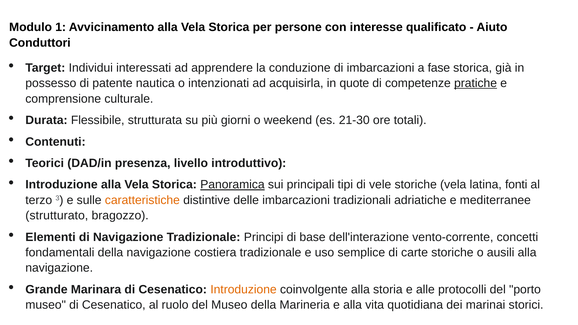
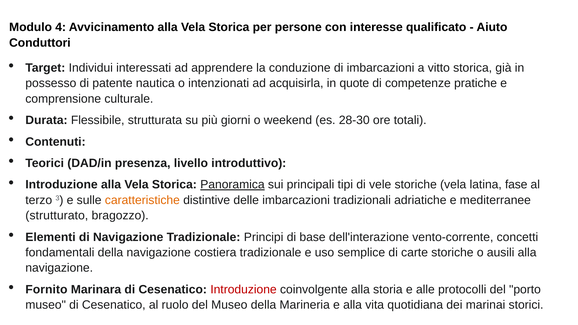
1: 1 -> 4 (61, 27)
fase: fase -> vitto (439, 68)
pratiche underline: present -> none (476, 83)
21-30: 21-30 -> 28-30 (354, 120)
fonti: fonti -> fase (516, 185)
Grande: Grande -> Fornito (46, 290)
Introduzione colour: orange -> red (244, 290)
